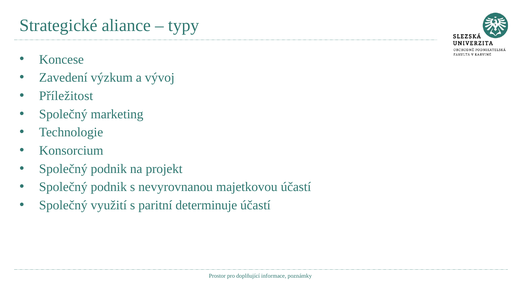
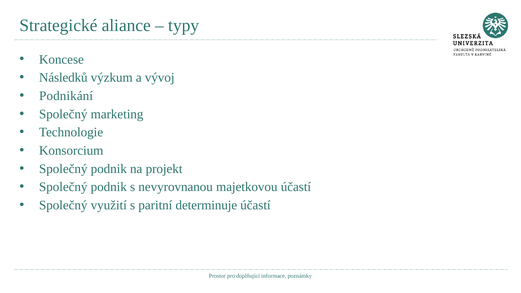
Zavedení: Zavedení -> Následků (63, 78)
Příležitost: Příležitost -> Podnikání (66, 96)
